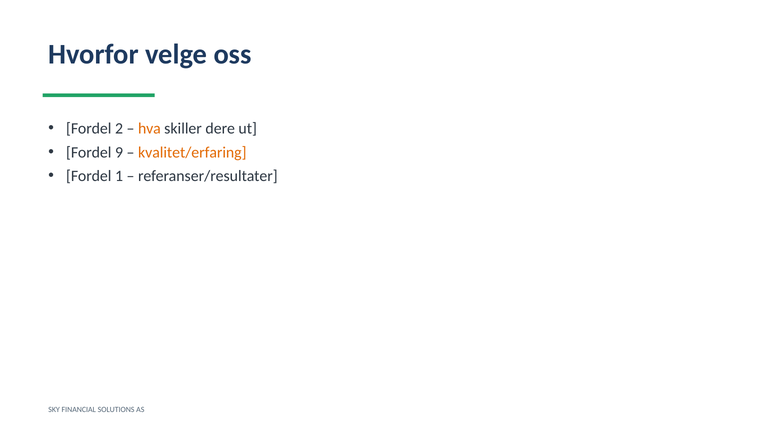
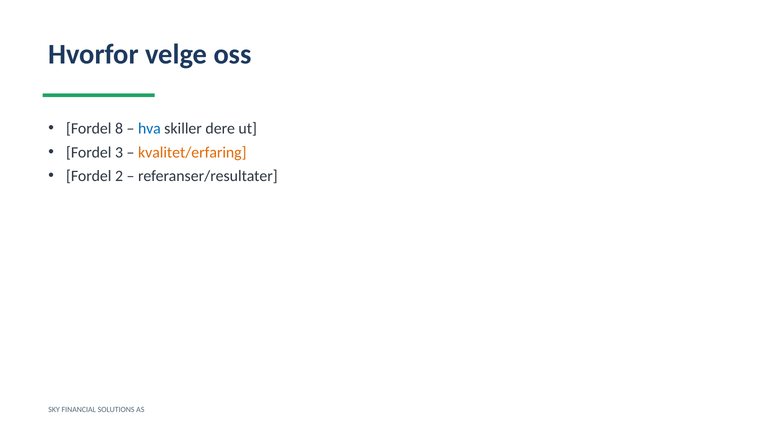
2: 2 -> 8 (119, 129)
hva colour: orange -> blue (149, 129)
9: 9 -> 3 (119, 152)
1: 1 -> 2 (119, 176)
